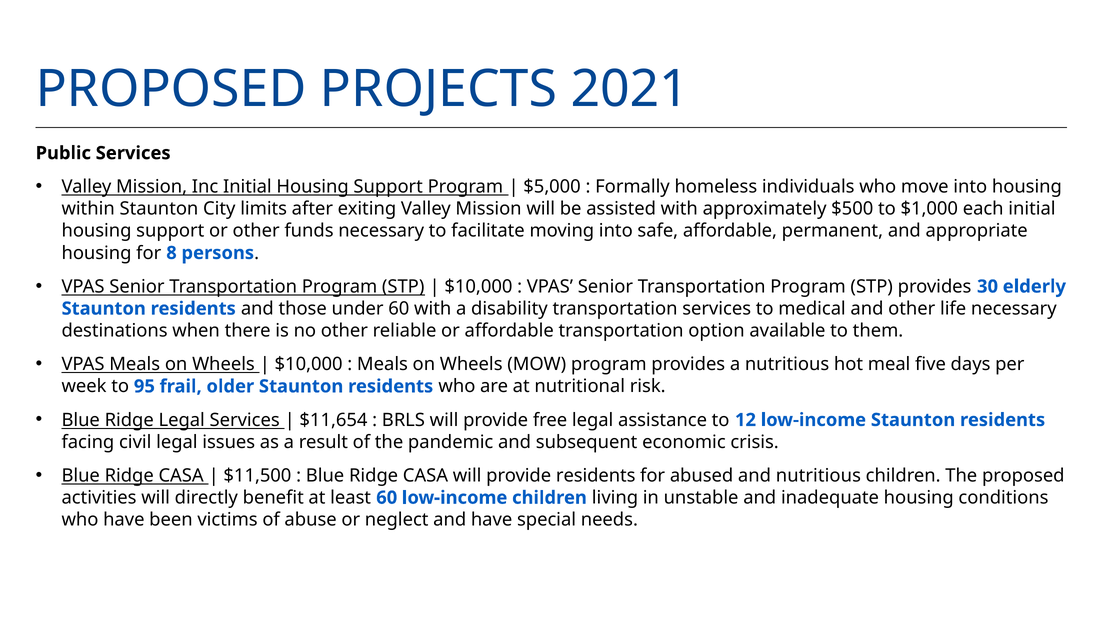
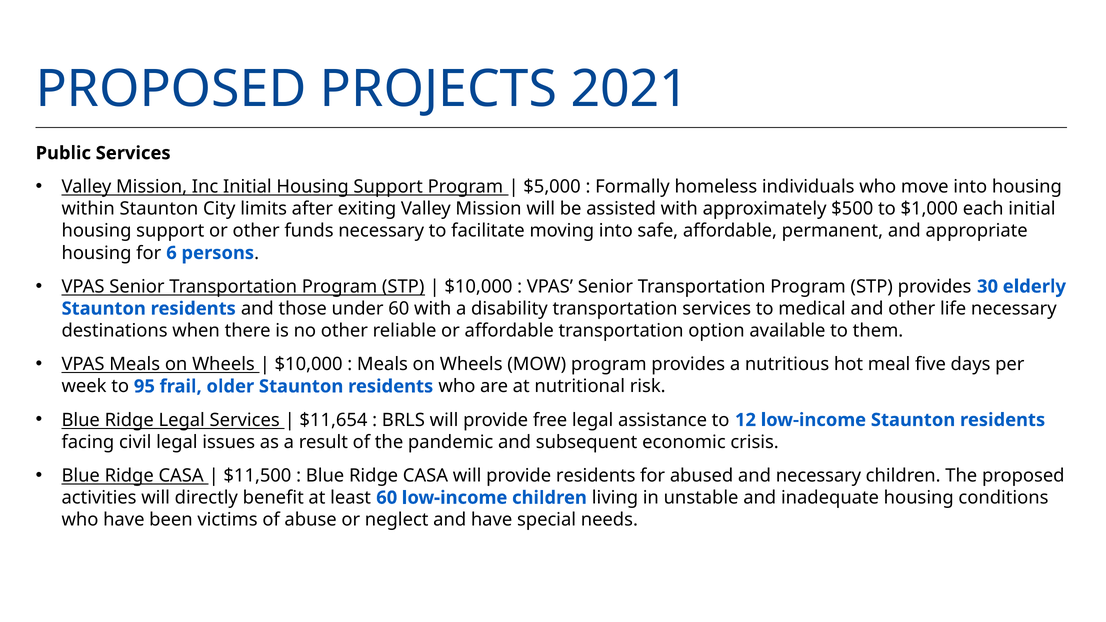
8: 8 -> 6 (171, 253)
and nutritious: nutritious -> necessary (818, 476)
